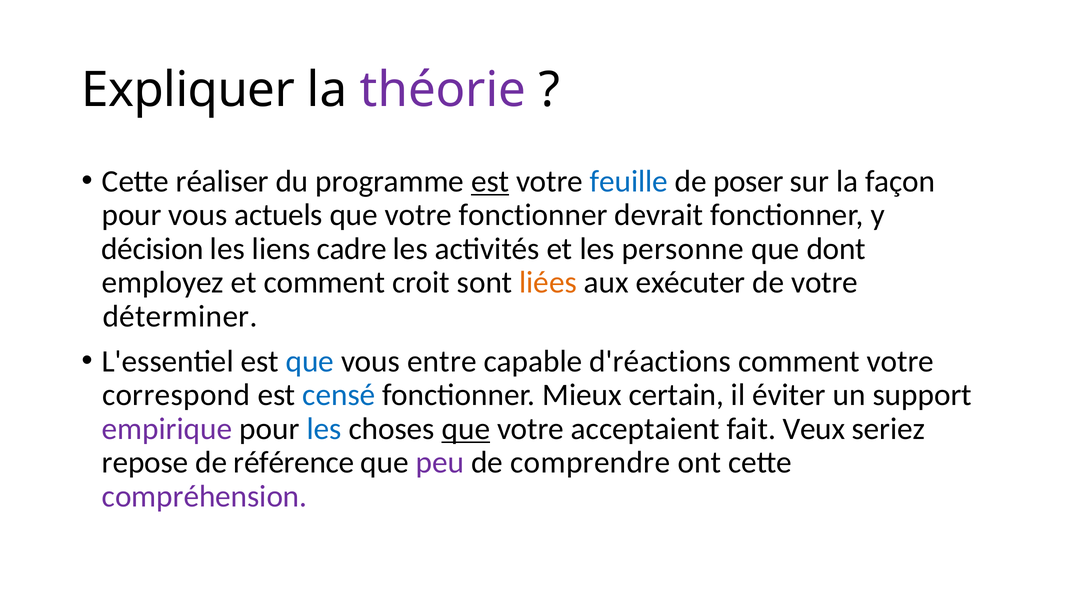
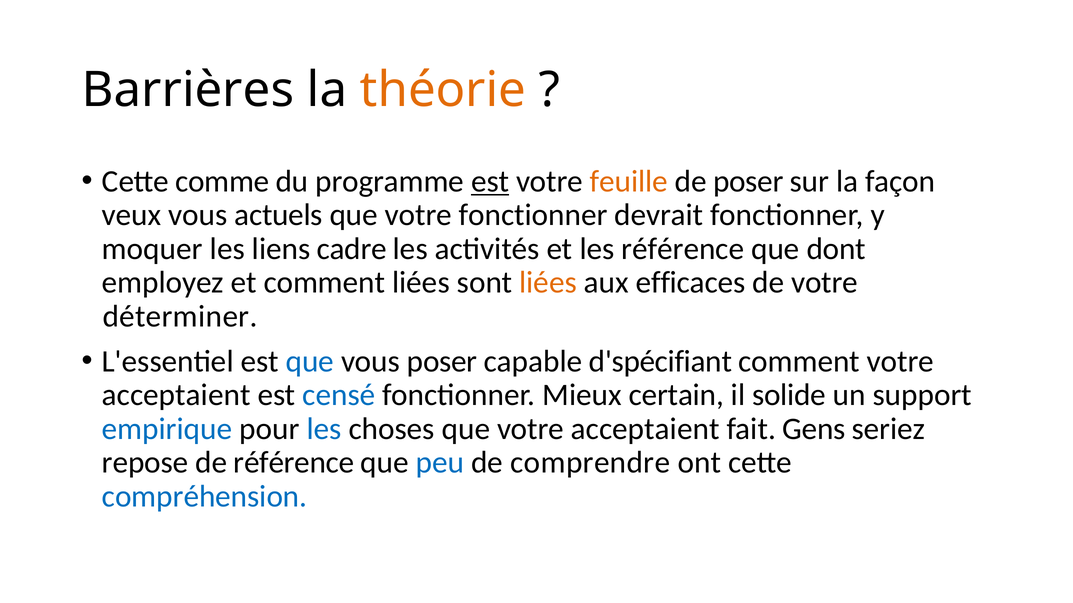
Expliquer: Expliquer -> Barrières (188, 90)
théorie colour: purple -> orange (443, 90)
réaliser: réaliser -> comme (222, 181)
feuille colour: blue -> orange (629, 181)
pour: pour -> veux (132, 215)
décision: décision -> moquer (152, 249)
les personne: personne -> référence (683, 249)
comment croit: croit -> liées (421, 283)
exécuter: exécuter -> efficaces (691, 283)
vous entre: entre -> poser (442, 362)
d'réactions: d'réactions -> d'spécifiant (660, 362)
correspond: correspond -> acceptaient (176, 395)
éviter: éviter -> solide (789, 395)
empirique colour: purple -> blue (167, 429)
que underline: present -> none (466, 429)
Veux: Veux -> Gens (814, 429)
peu colour: purple -> blue (440, 463)
compréhension colour: purple -> blue (205, 497)
